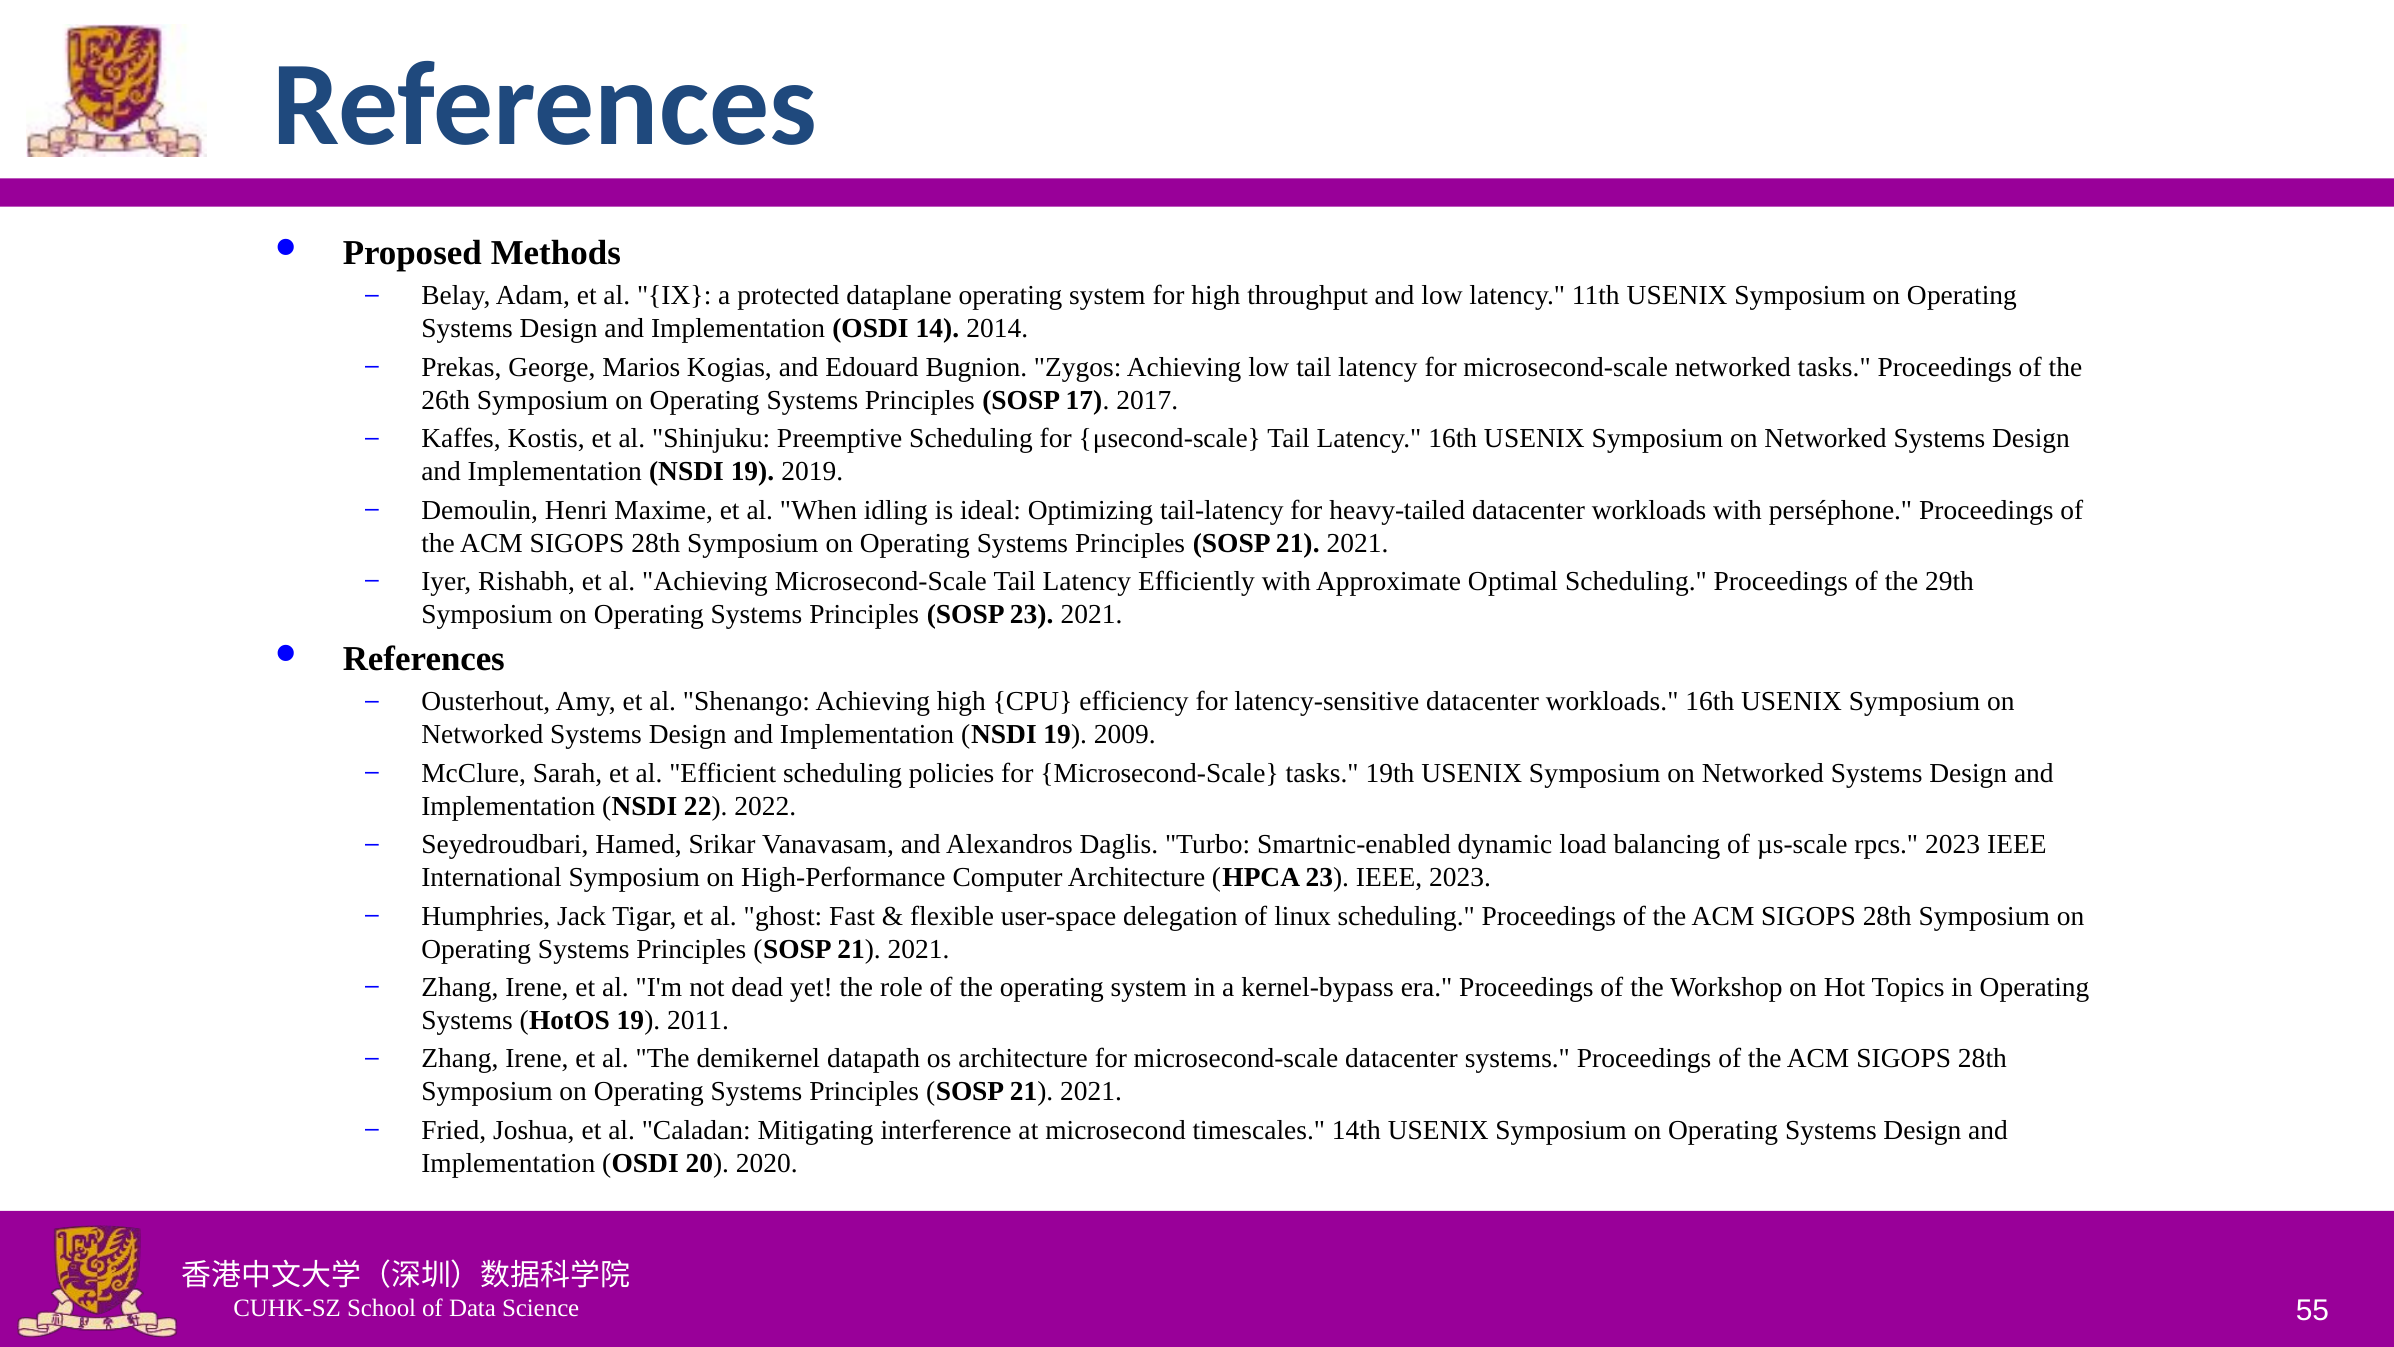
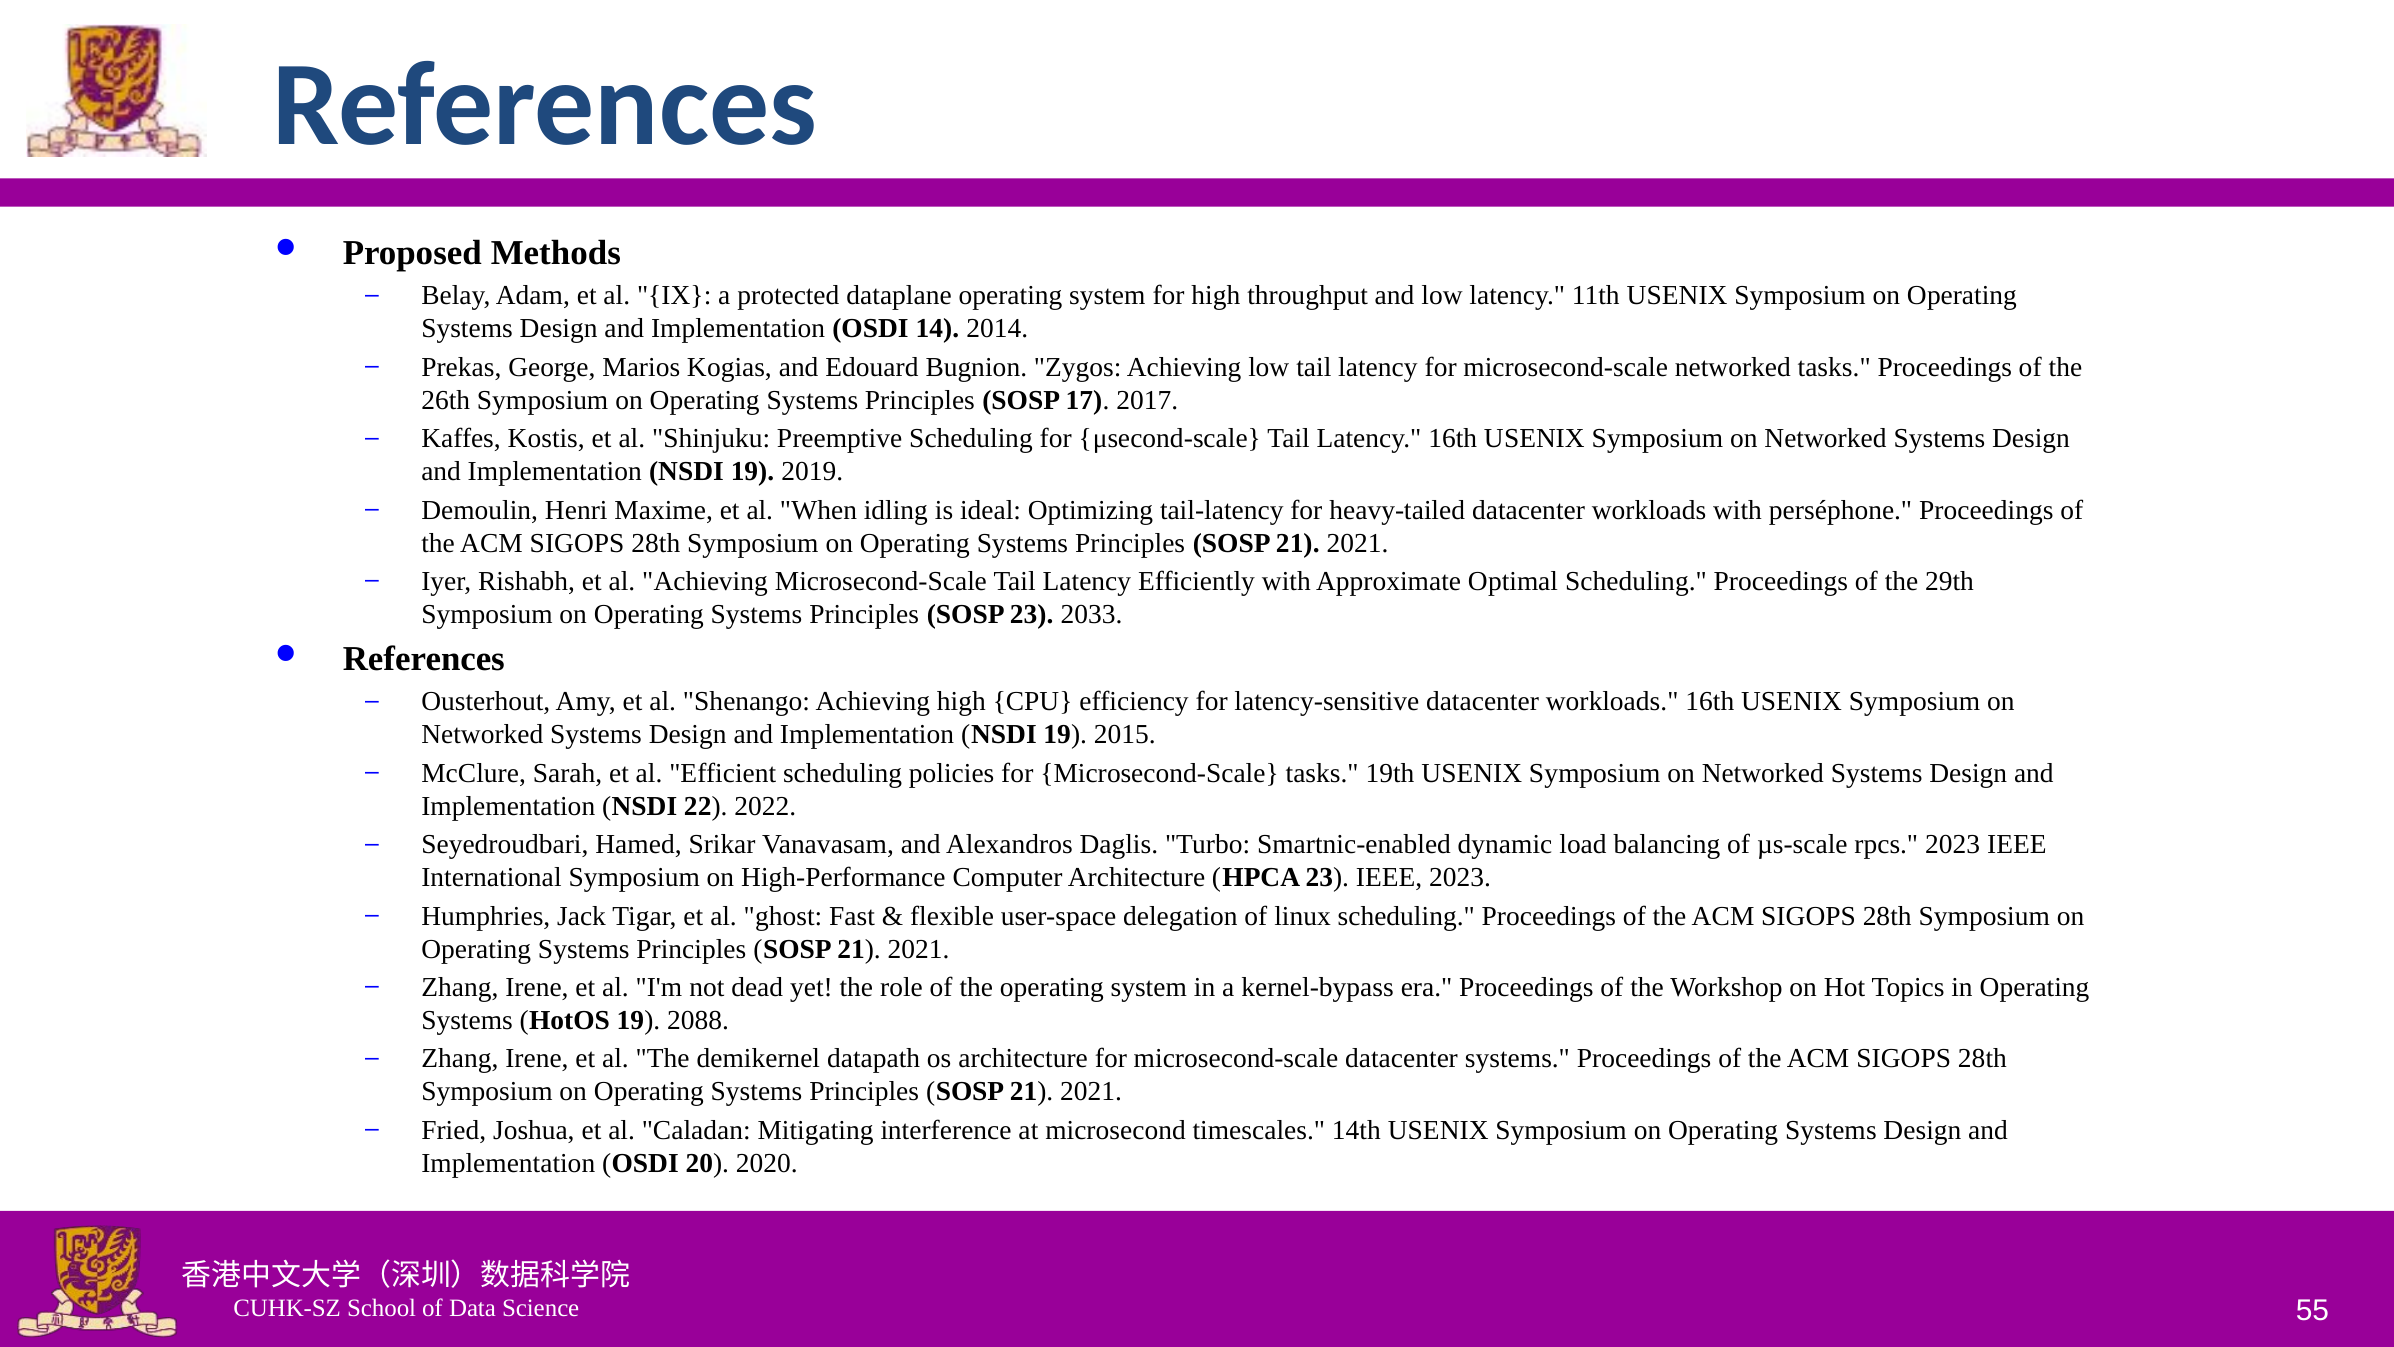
23 2021: 2021 -> 2033 (1091, 614)
2009: 2009 -> 2015 (1125, 735)
2011: 2011 -> 2088 (698, 1020)
